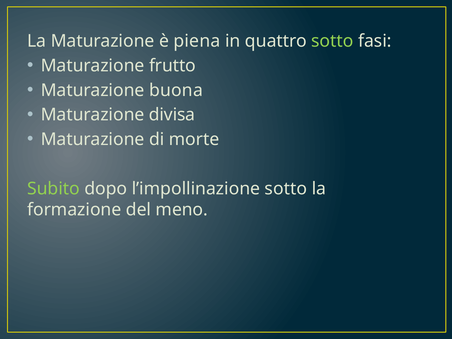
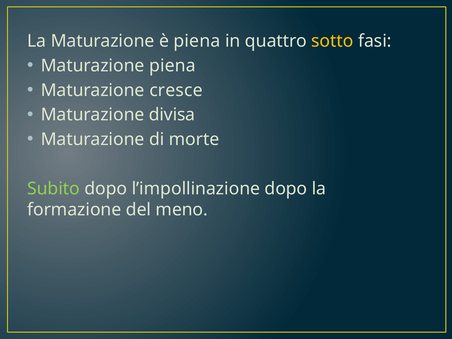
sotto colour: light green -> yellow (332, 41)
Maturazione frutto: frutto -> piena (172, 66)
buona: buona -> cresce (176, 90)
l’impollinazione sotto: sotto -> dopo (286, 189)
